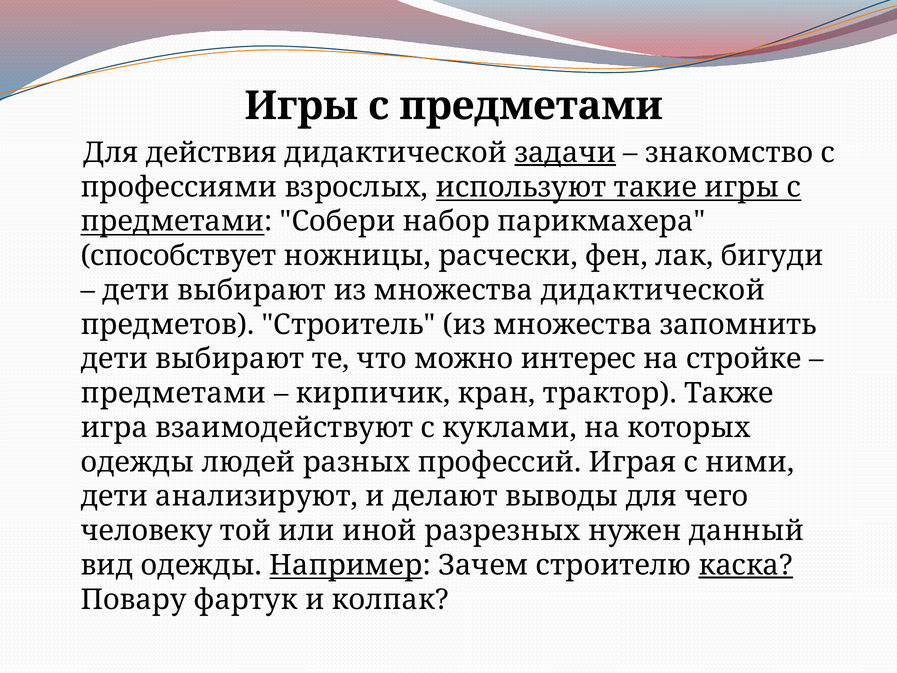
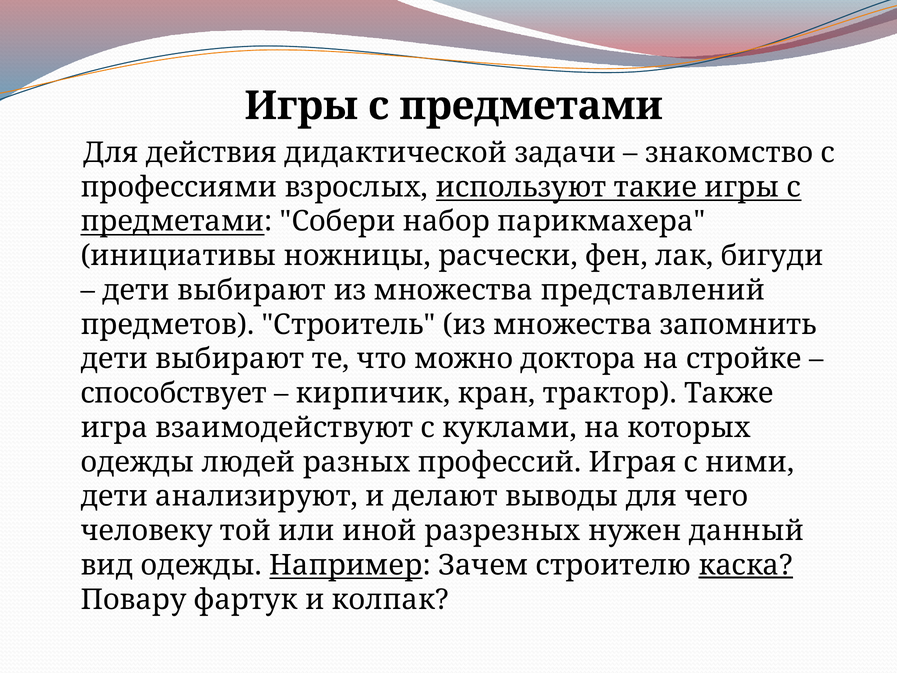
задачи underline: present -> none (565, 153)
способствует: способствует -> инициативы (179, 256)
множества дидактической: дидактической -> представлений (653, 290)
интерес: интерес -> доктора (578, 359)
предметами: предметами -> способствует (174, 393)
